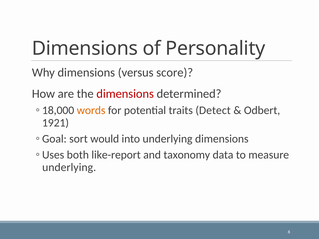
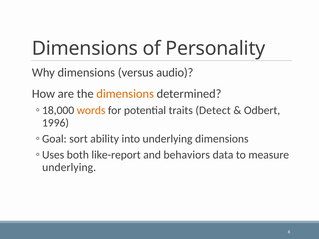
score: score -> audio (175, 73)
dimensions colour: red -> orange (125, 94)
1921: 1921 -> 1996 (56, 123)
would: would -> ability (105, 139)
taxonomy: taxonomy -> behaviors (187, 155)
